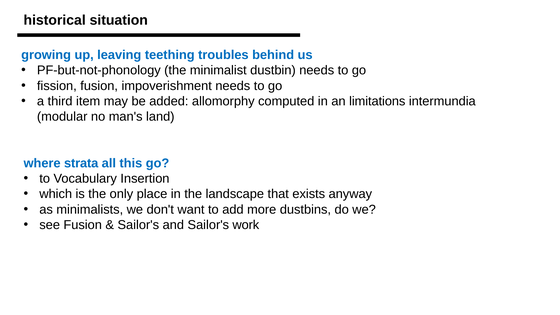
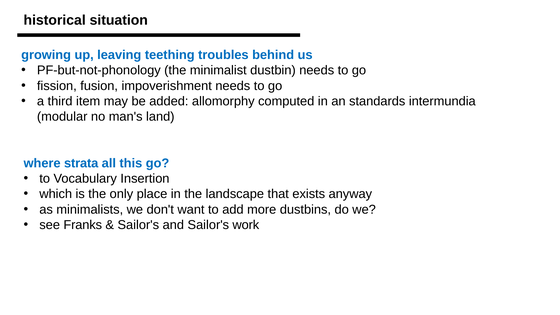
limitations: limitations -> standards (377, 101)
see Fusion: Fusion -> Franks (83, 225)
